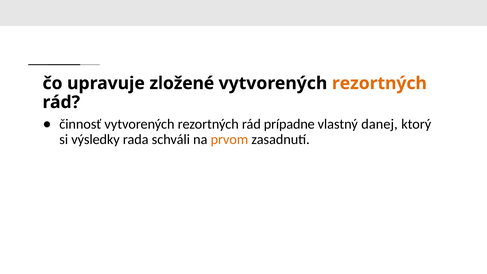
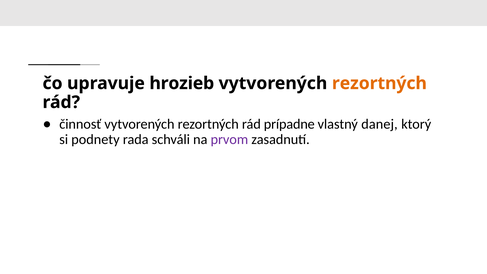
zložené: zložené -> hrozieb (182, 83)
výsledky: výsledky -> podnety (95, 140)
prvom colour: orange -> purple (229, 140)
